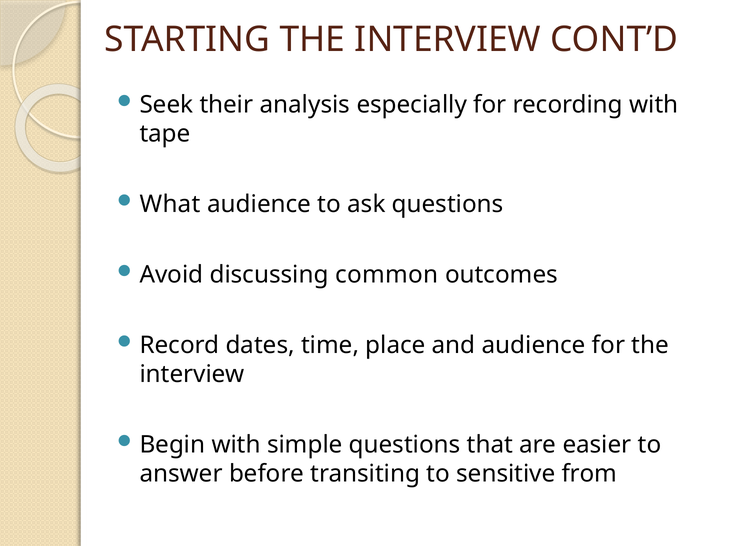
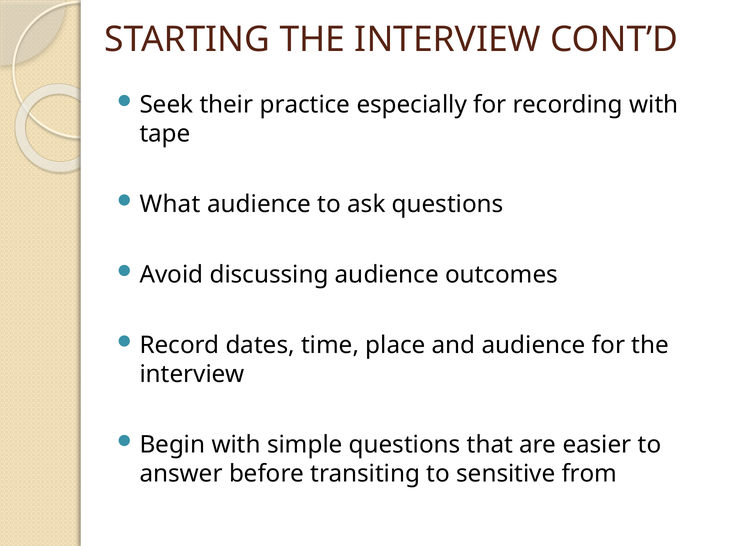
analysis: analysis -> practice (305, 105)
discussing common: common -> audience (387, 275)
